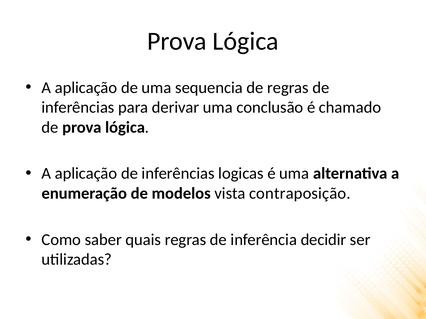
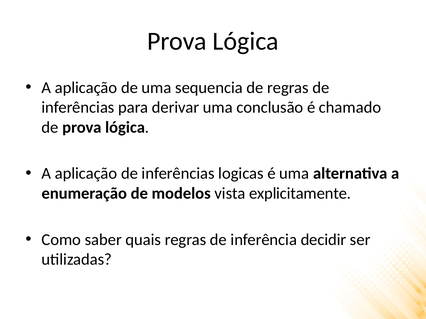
contraposição: contraposição -> explicitamente (300, 194)
